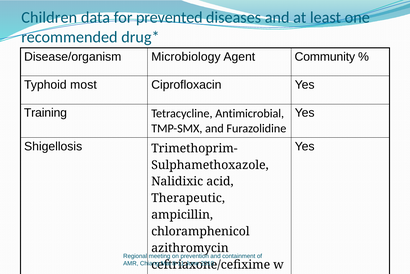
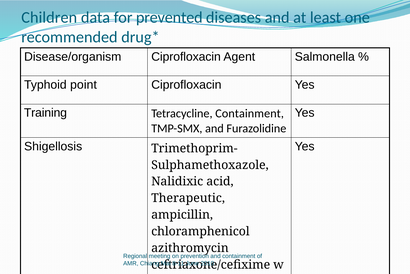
Disease/organism Microbiology: Microbiology -> Ciprofloxacin (186, 57)
Community: Community -> Salmonella (325, 57)
most: most -> point (83, 85)
Tetracycline Antimicrobial: Antimicrobial -> Containment (250, 113)
